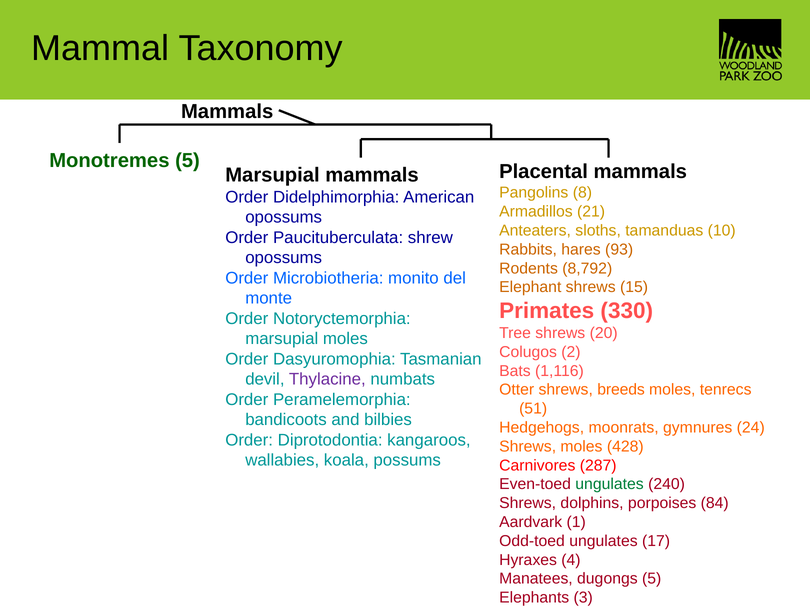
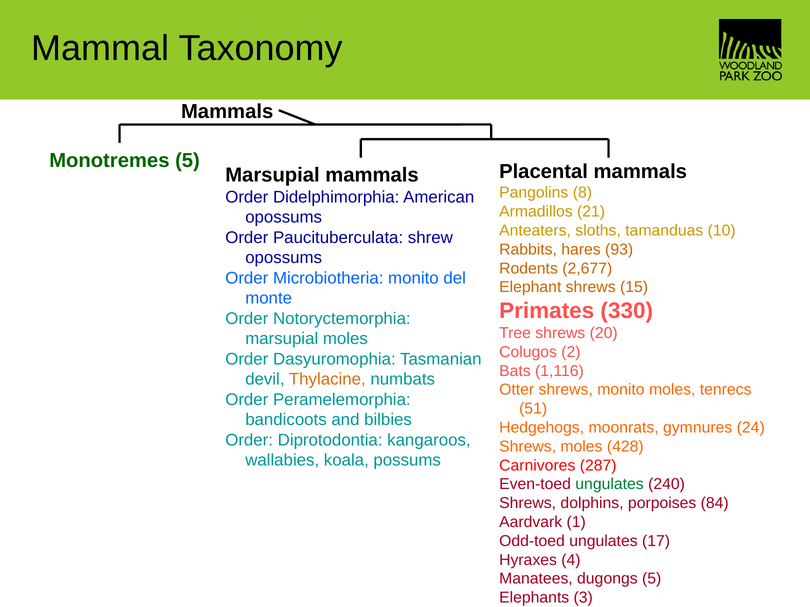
8,792: 8,792 -> 2,677 (587, 269)
Thylacine colour: purple -> orange (327, 380)
shrews breeds: breeds -> monito (621, 390)
